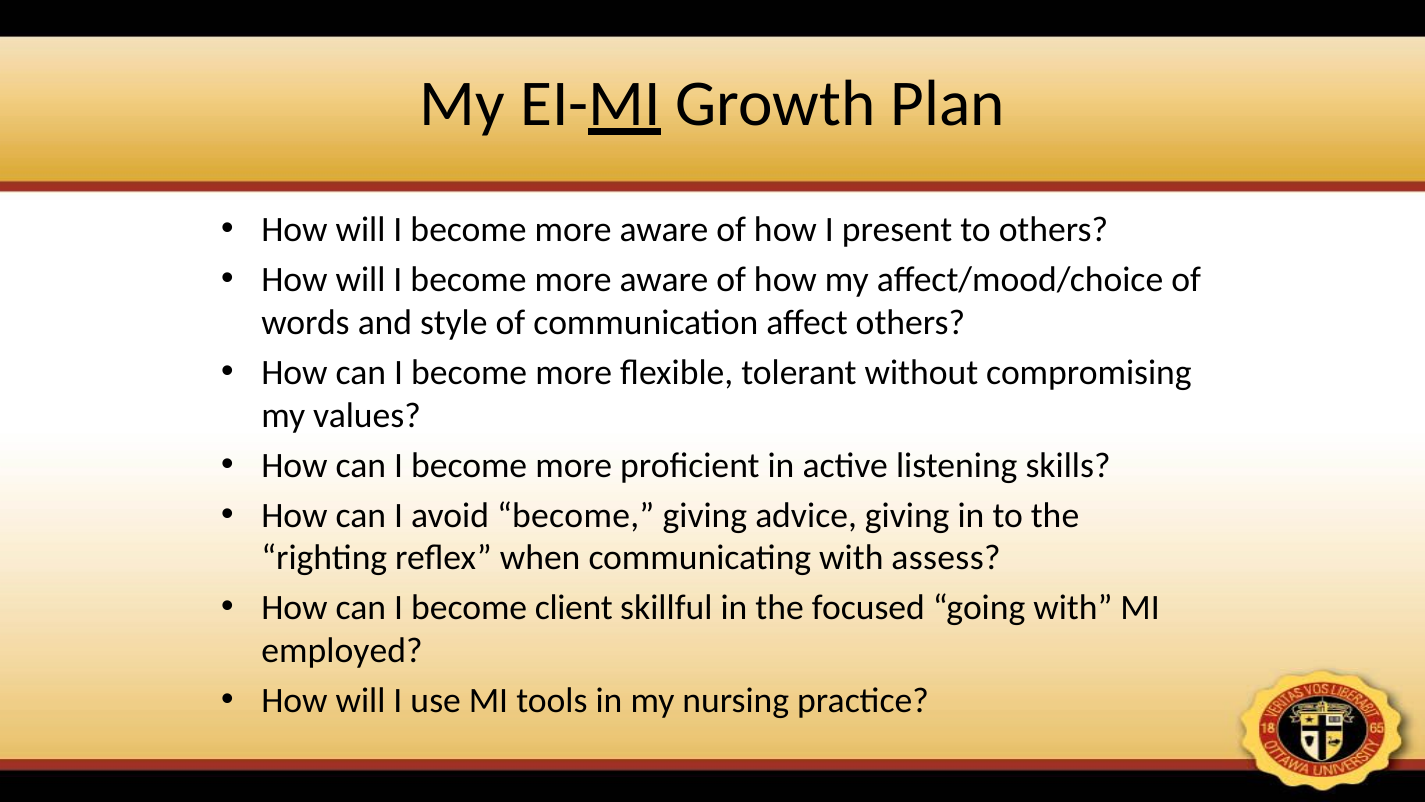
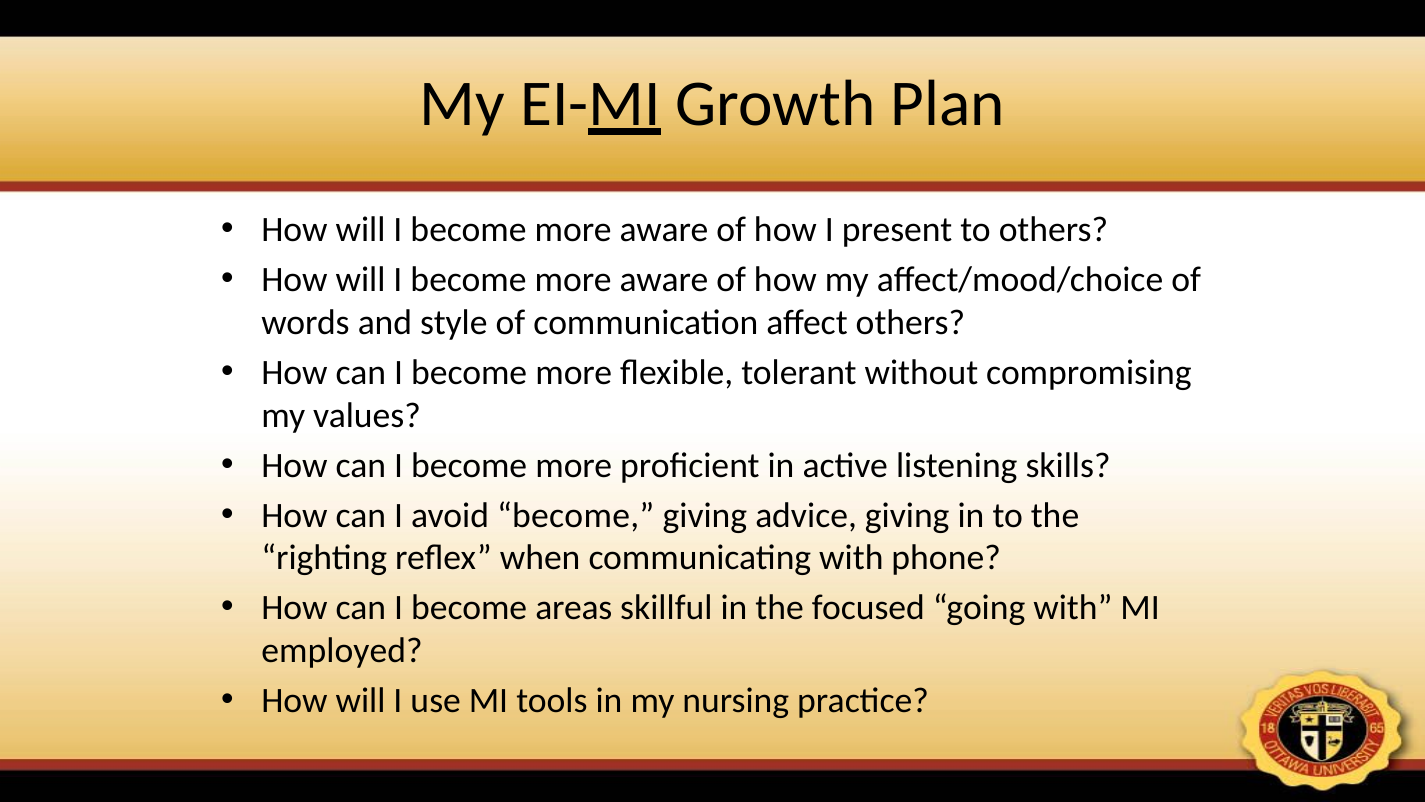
assess: assess -> phone (946, 558)
client: client -> areas (574, 608)
